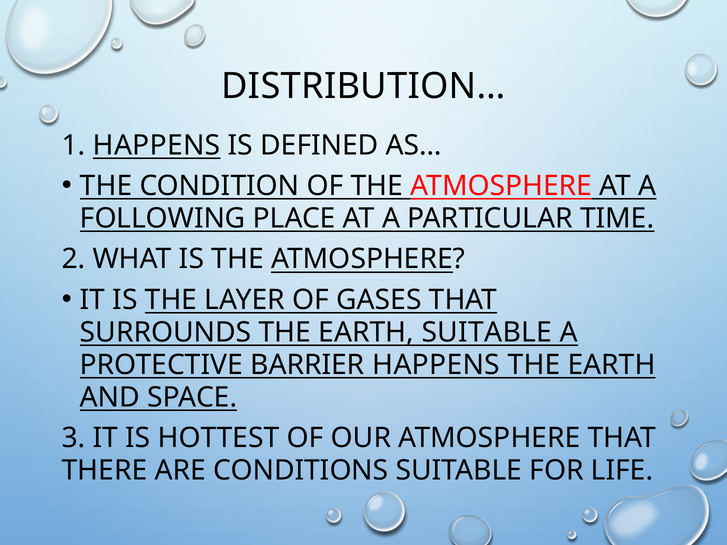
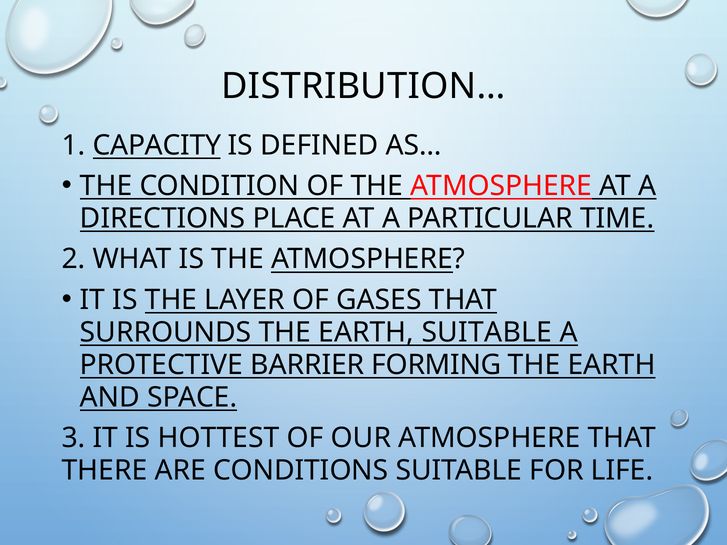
1 HAPPENS: HAPPENS -> CAPACITY (157, 145)
FOLLOWING: FOLLOWING -> DIRECTIONS (163, 219)
BARRIER HAPPENS: HAPPENS -> FORMING (436, 365)
